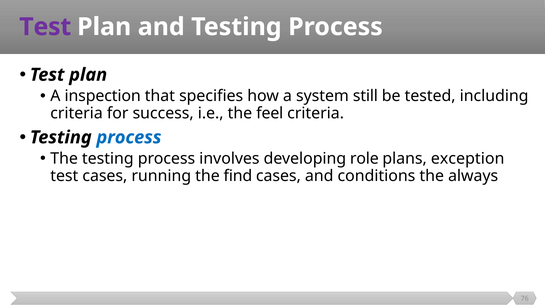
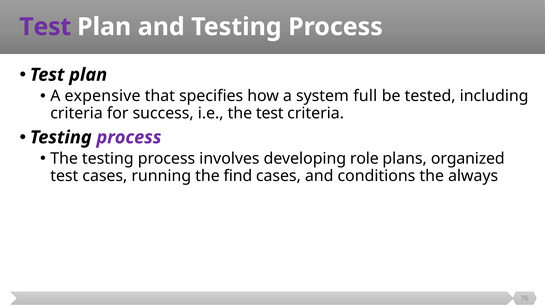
inspection: inspection -> expensive (103, 96)
still: still -> full (365, 96)
the feel: feel -> test (270, 113)
process colour: blue -> purple (129, 137)
exception: exception -> organized (468, 158)
